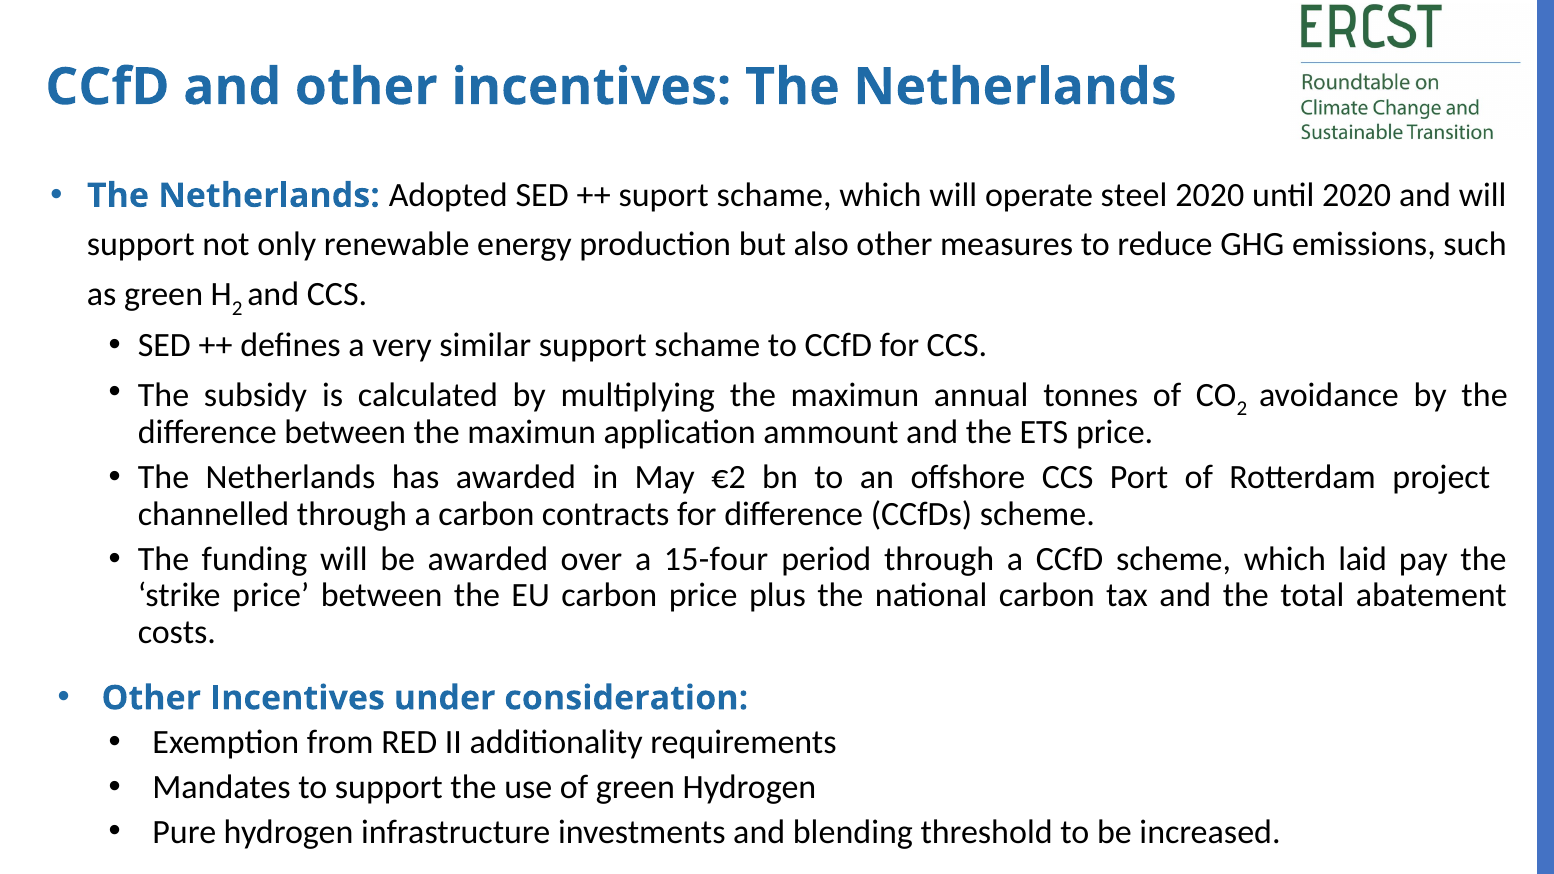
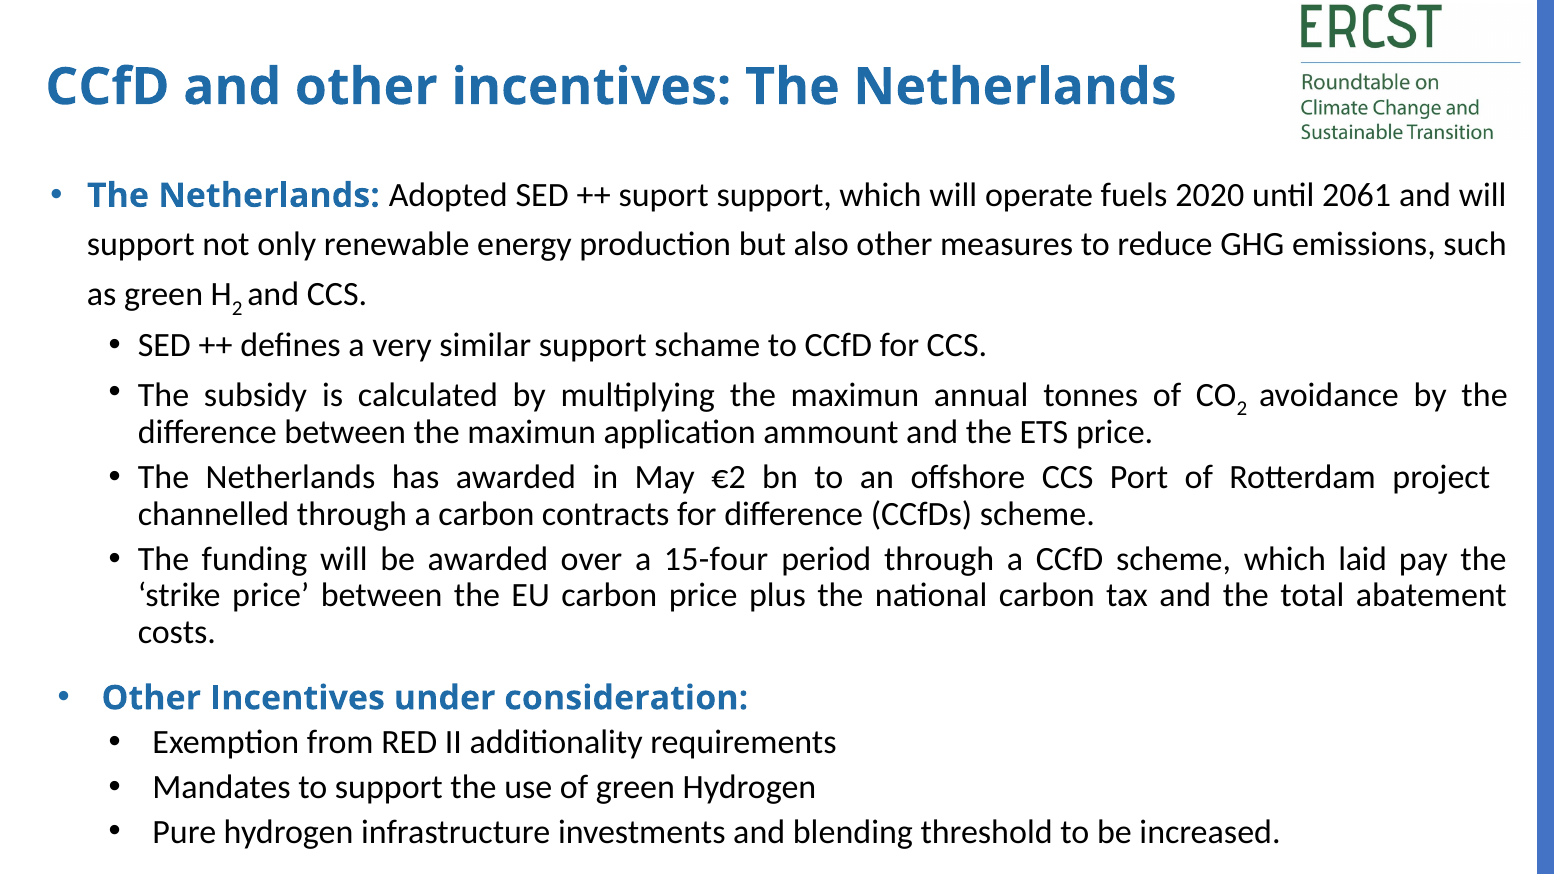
suport schame: schame -> support (774, 196)
steel: steel -> fuels (1134, 196)
until 2020: 2020 -> 2061 (1357, 196)
